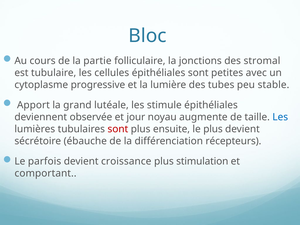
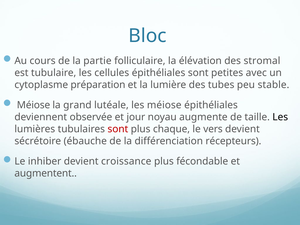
jonctions: jonctions -> élévation (200, 61)
progressive: progressive -> préparation (98, 85)
Apport: Apport -> Méiose (34, 105)
les stimule: stimule -> méiose (164, 105)
Les colour: blue -> black (280, 117)
ensuite: ensuite -> chaque (172, 129)
le plus: plus -> vers (213, 129)
parfois: parfois -> inhiber (45, 161)
stimulation: stimulation -> fécondable (202, 161)
comportant: comportant -> augmentent (46, 173)
